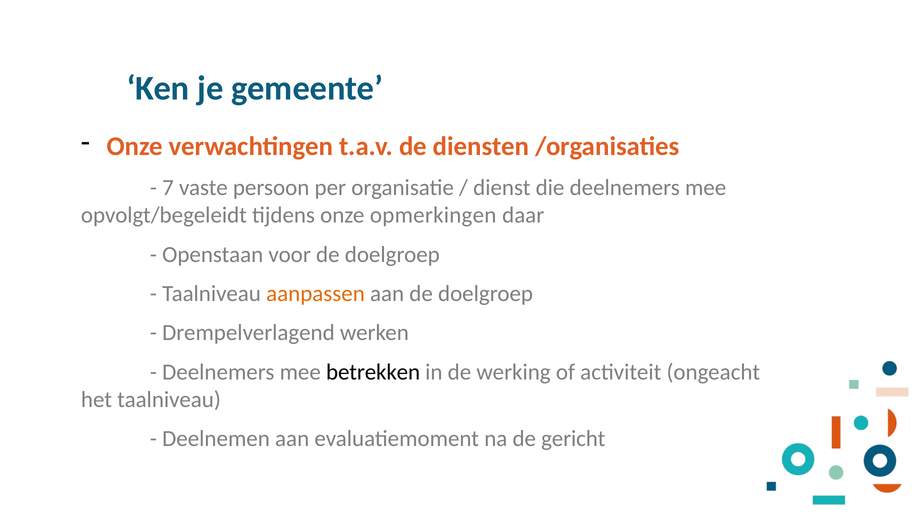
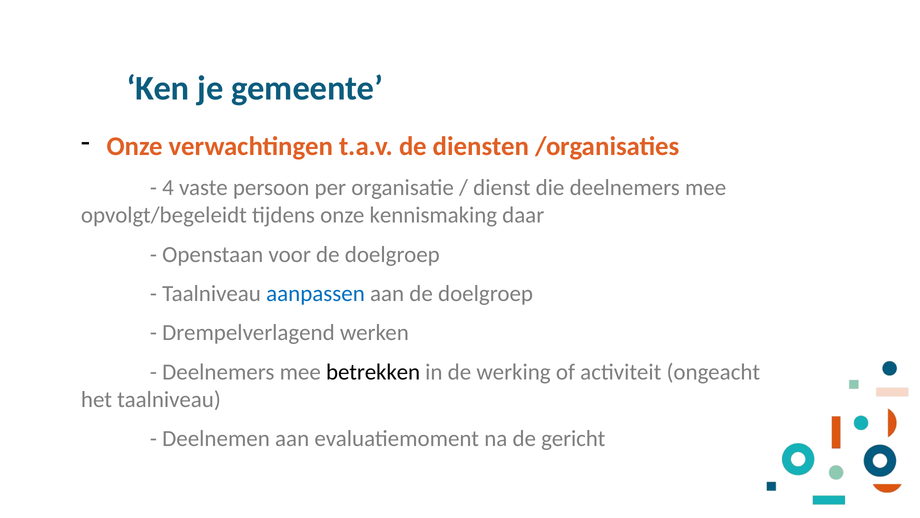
7: 7 -> 4 (168, 188)
opmerkingen: opmerkingen -> kennismaking (433, 215)
aanpassen colour: orange -> blue (315, 293)
